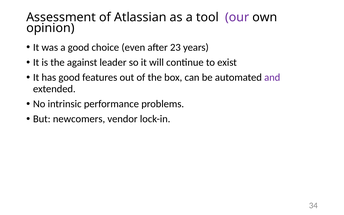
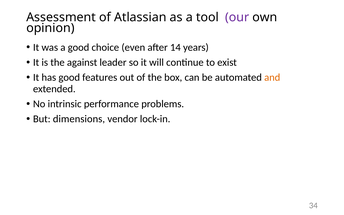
23: 23 -> 14 (175, 47)
and colour: purple -> orange (272, 78)
newcomers: newcomers -> dimensions (79, 119)
